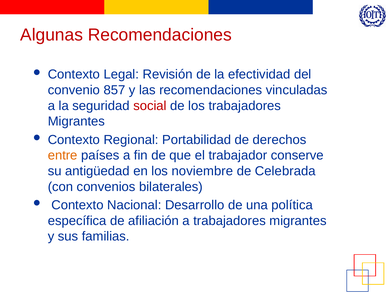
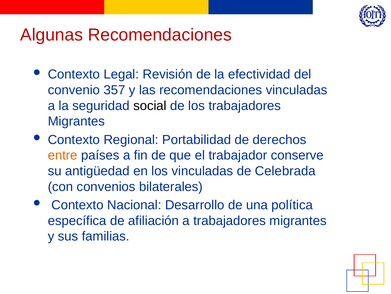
857: 857 -> 357 (114, 90)
social colour: red -> black (150, 105)
los noviembre: noviembre -> vinculadas (202, 171)
